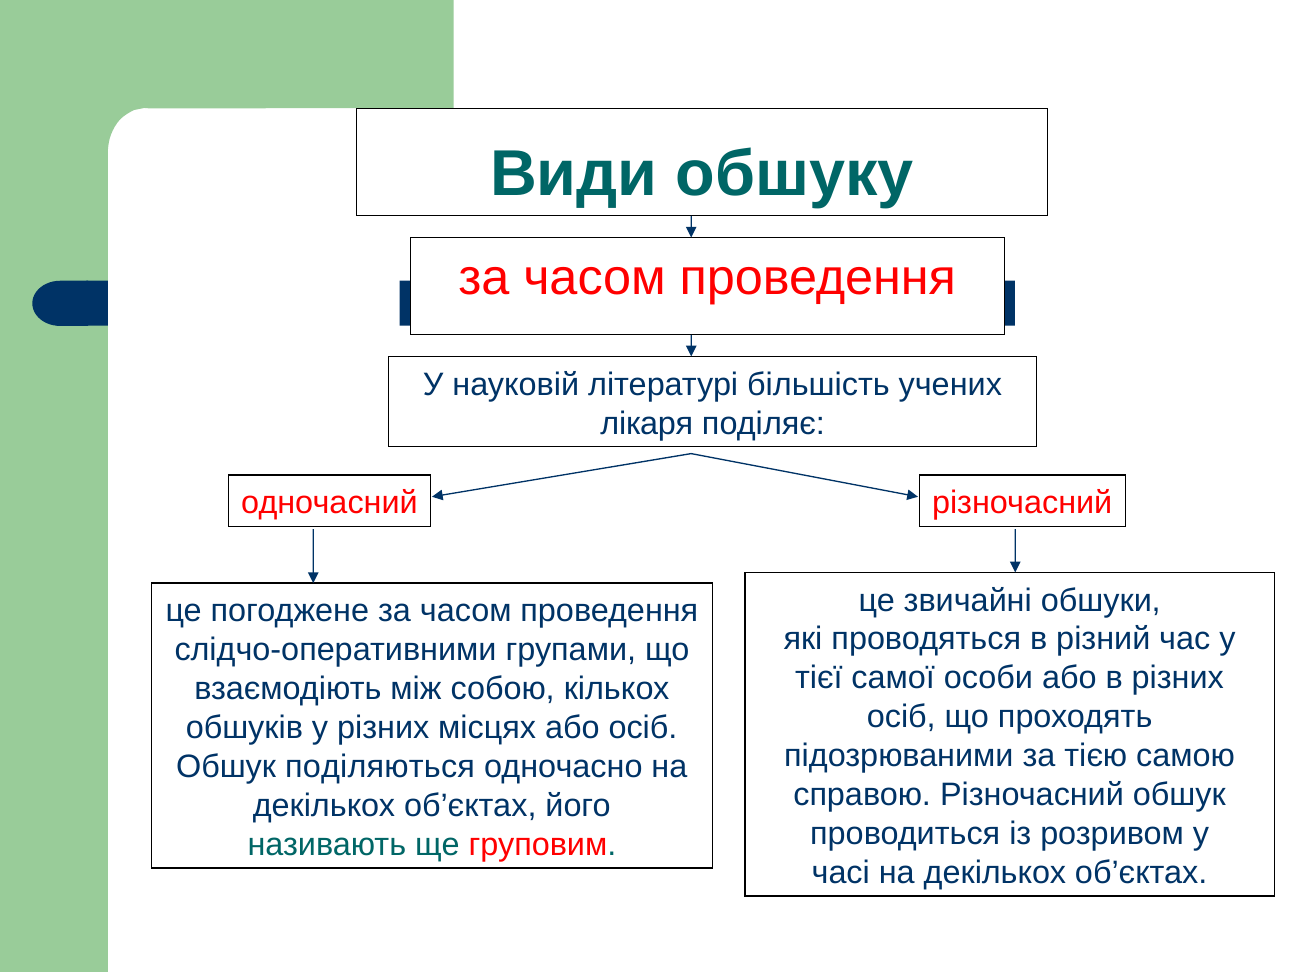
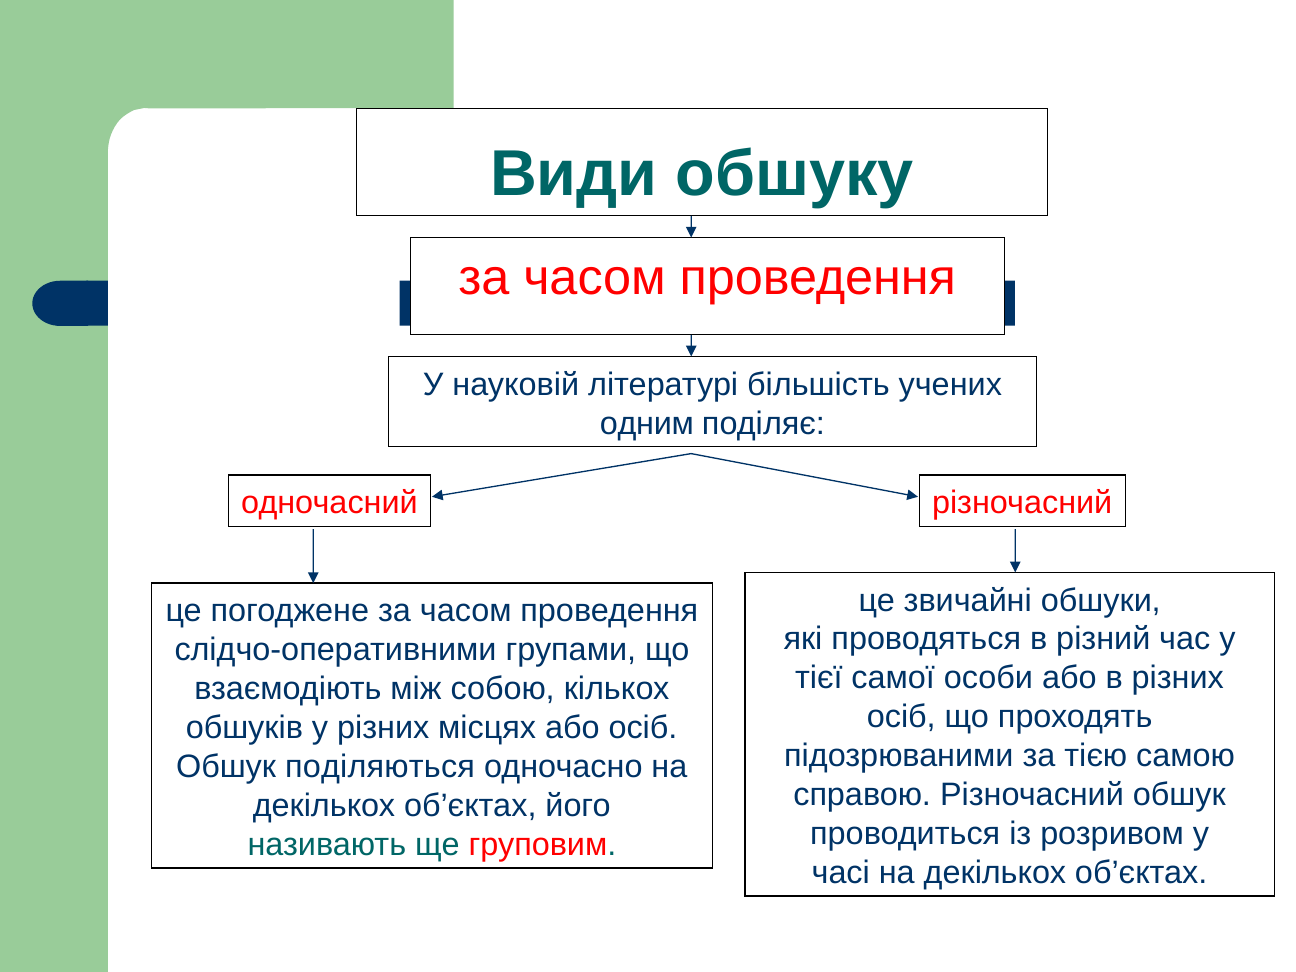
лікаря: лікаря -> одним (647, 423)
